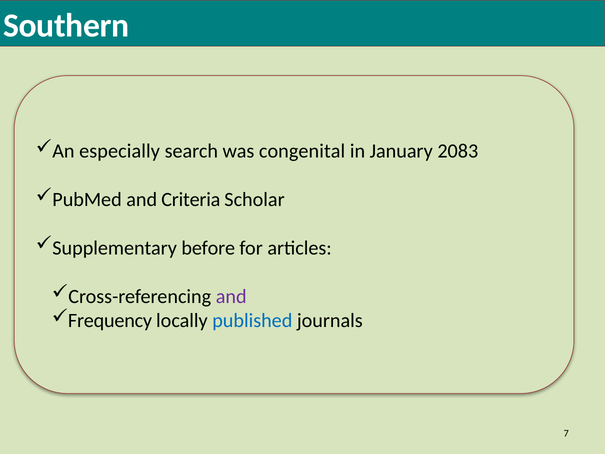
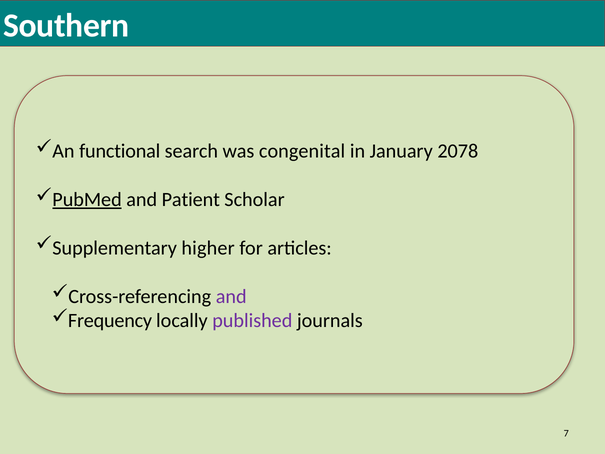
especially: especially -> functional (120, 151)
2083: 2083 -> 2078 (458, 151)
PubMed underline: none -> present (87, 200)
Criteria: Criteria -> Patient (191, 200)
before: before -> higher (208, 248)
published colour: blue -> purple (252, 321)
